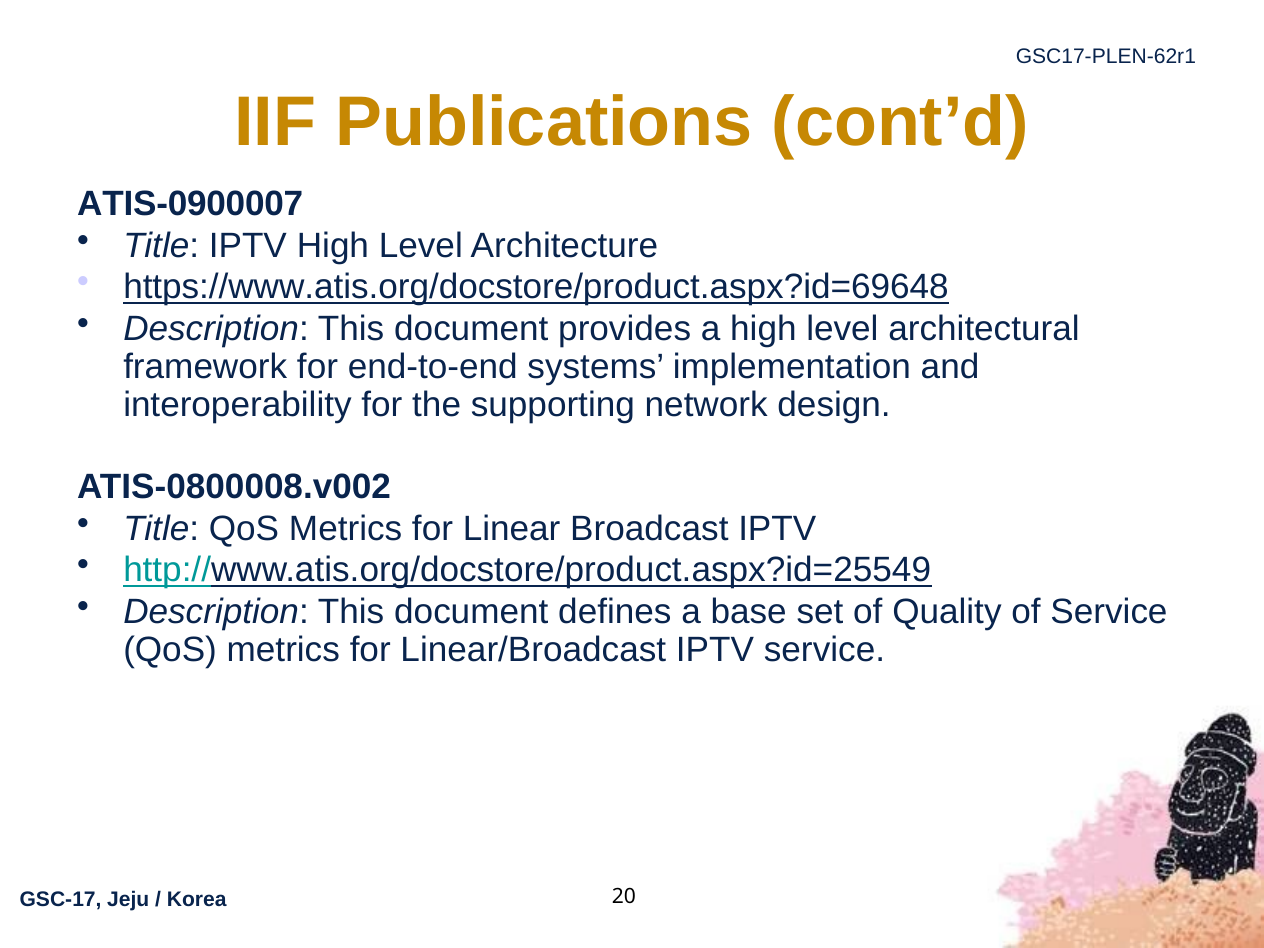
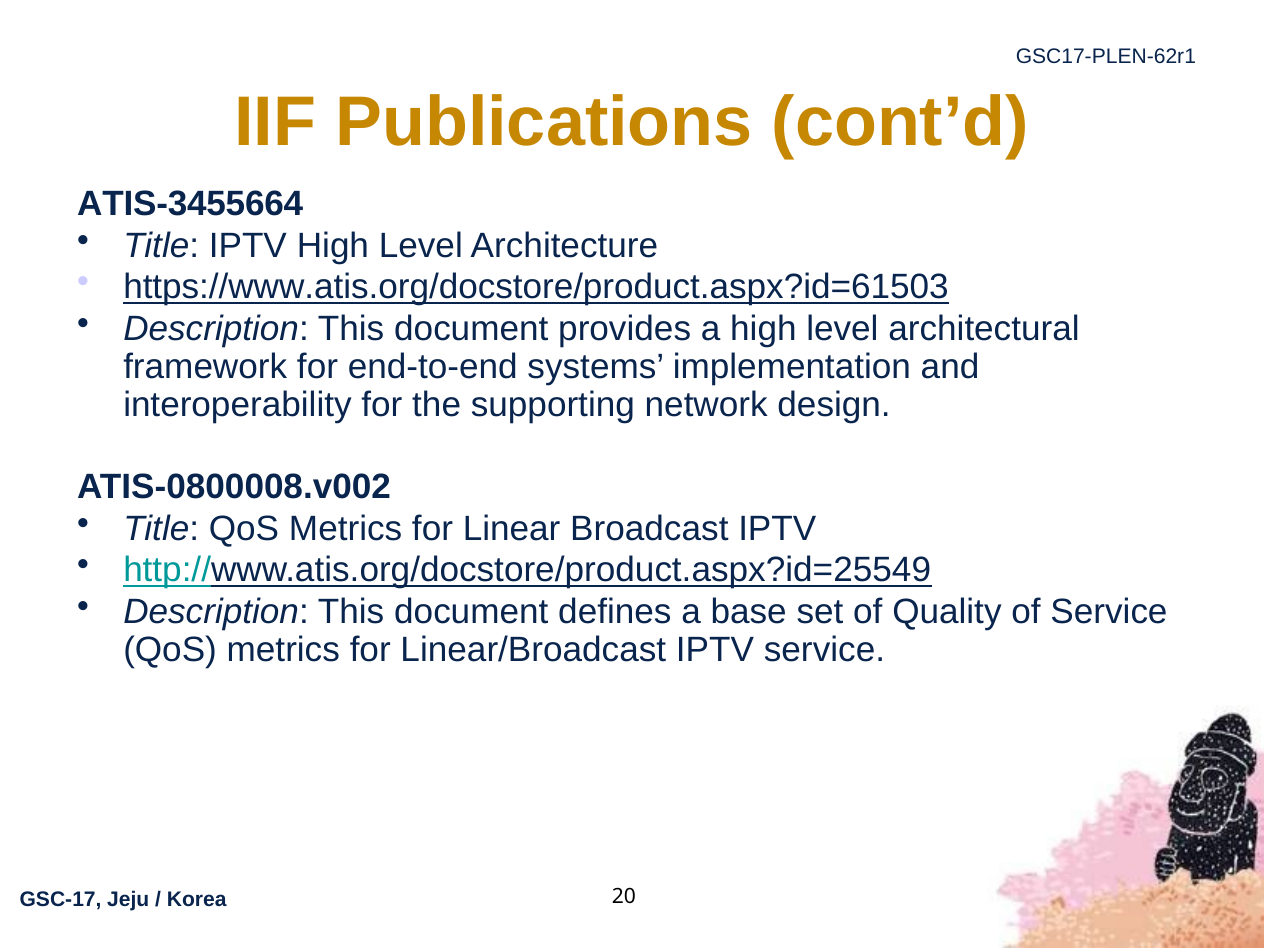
ATIS-0900007: ATIS-0900007 -> ATIS-3455664 (190, 204)
https://www.atis.org/docstore/product.aspx?id=69648: https://www.atis.org/docstore/product.aspx?id=69648 -> https://www.atis.org/docstore/product.aspx?id=61503 (536, 287)
